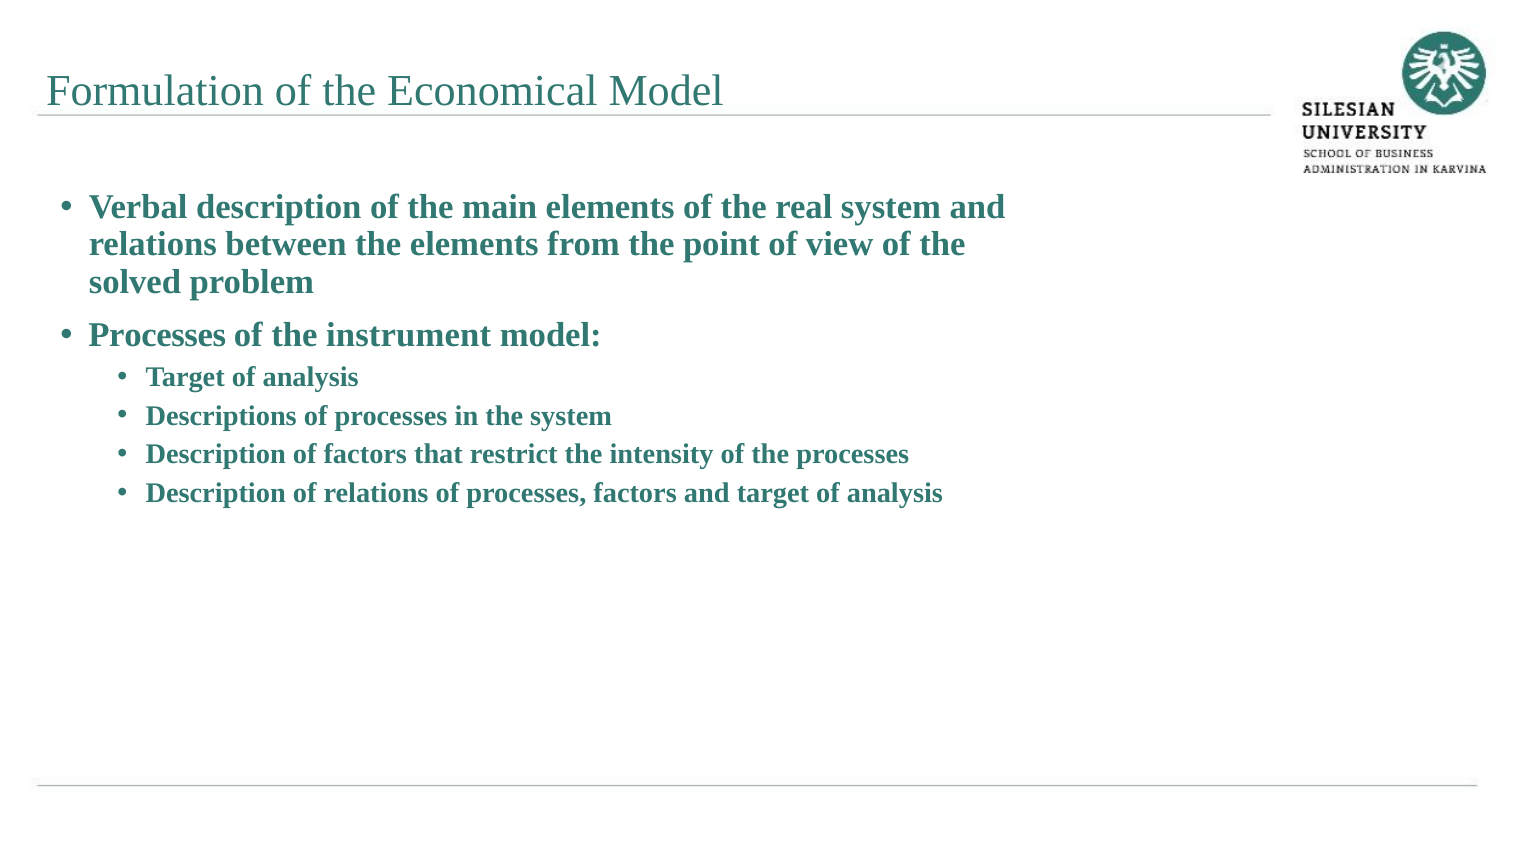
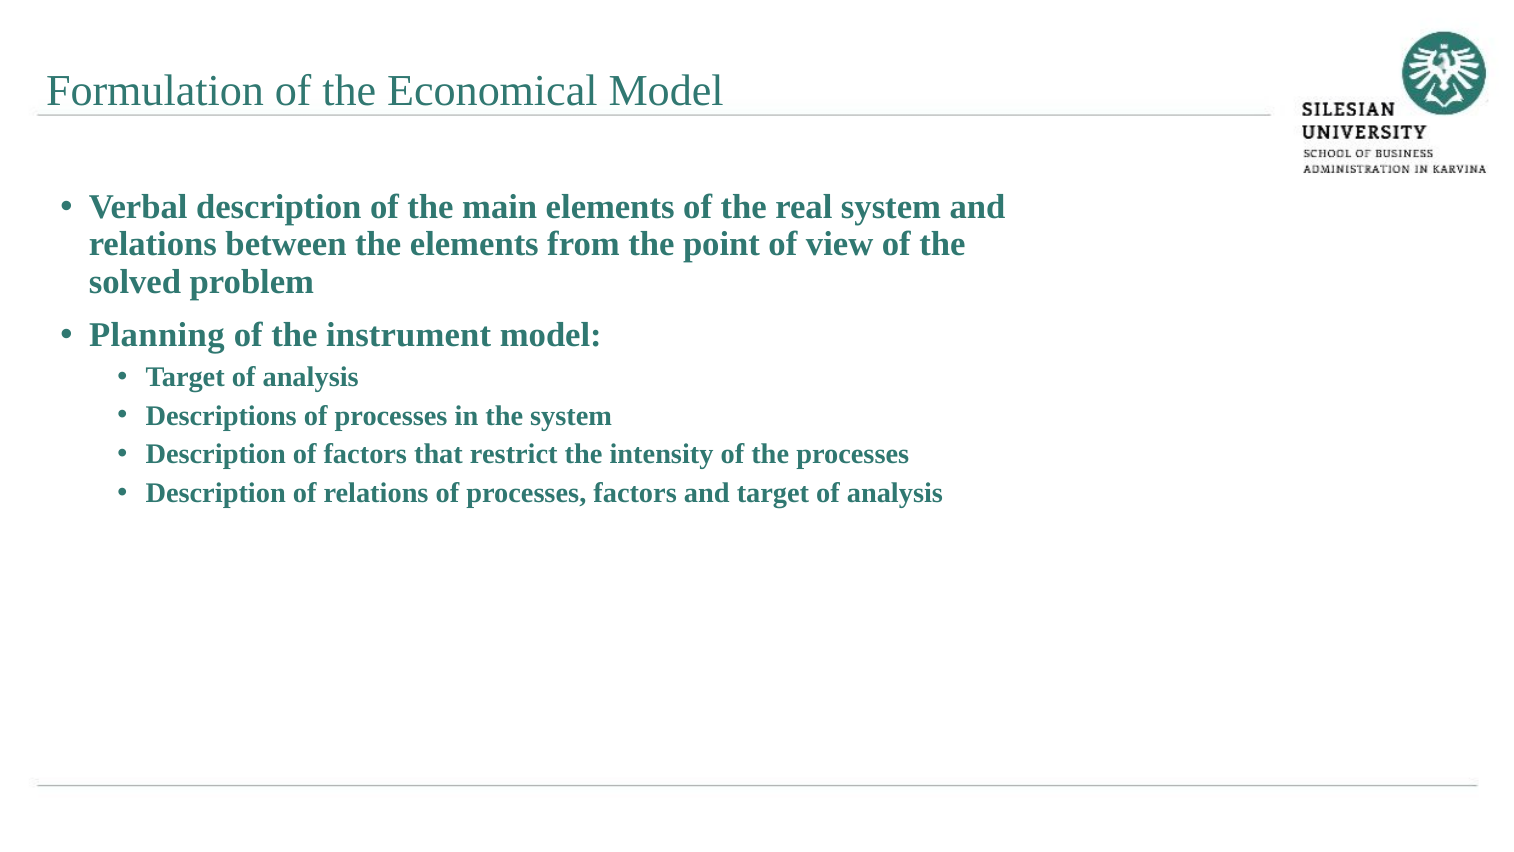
Processes: Processes -> Planning (157, 335)
